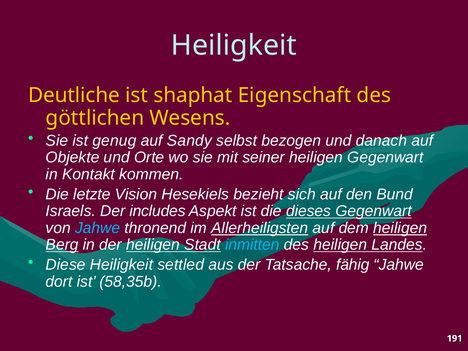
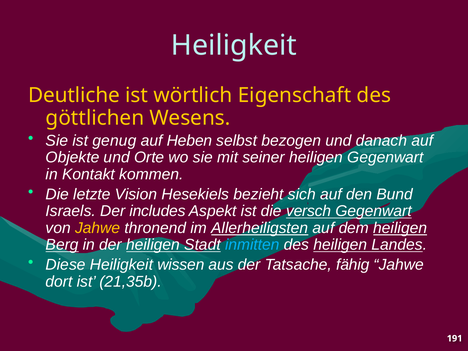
shaphat: shaphat -> wörtlich (193, 95)
Sandy: Sandy -> Heben (190, 141)
dieses: dieses -> versch (309, 211)
Jahwe colour: light blue -> yellow (98, 228)
settled: settled -> wissen (181, 265)
58,35b: 58,35b -> 21,35b (131, 282)
